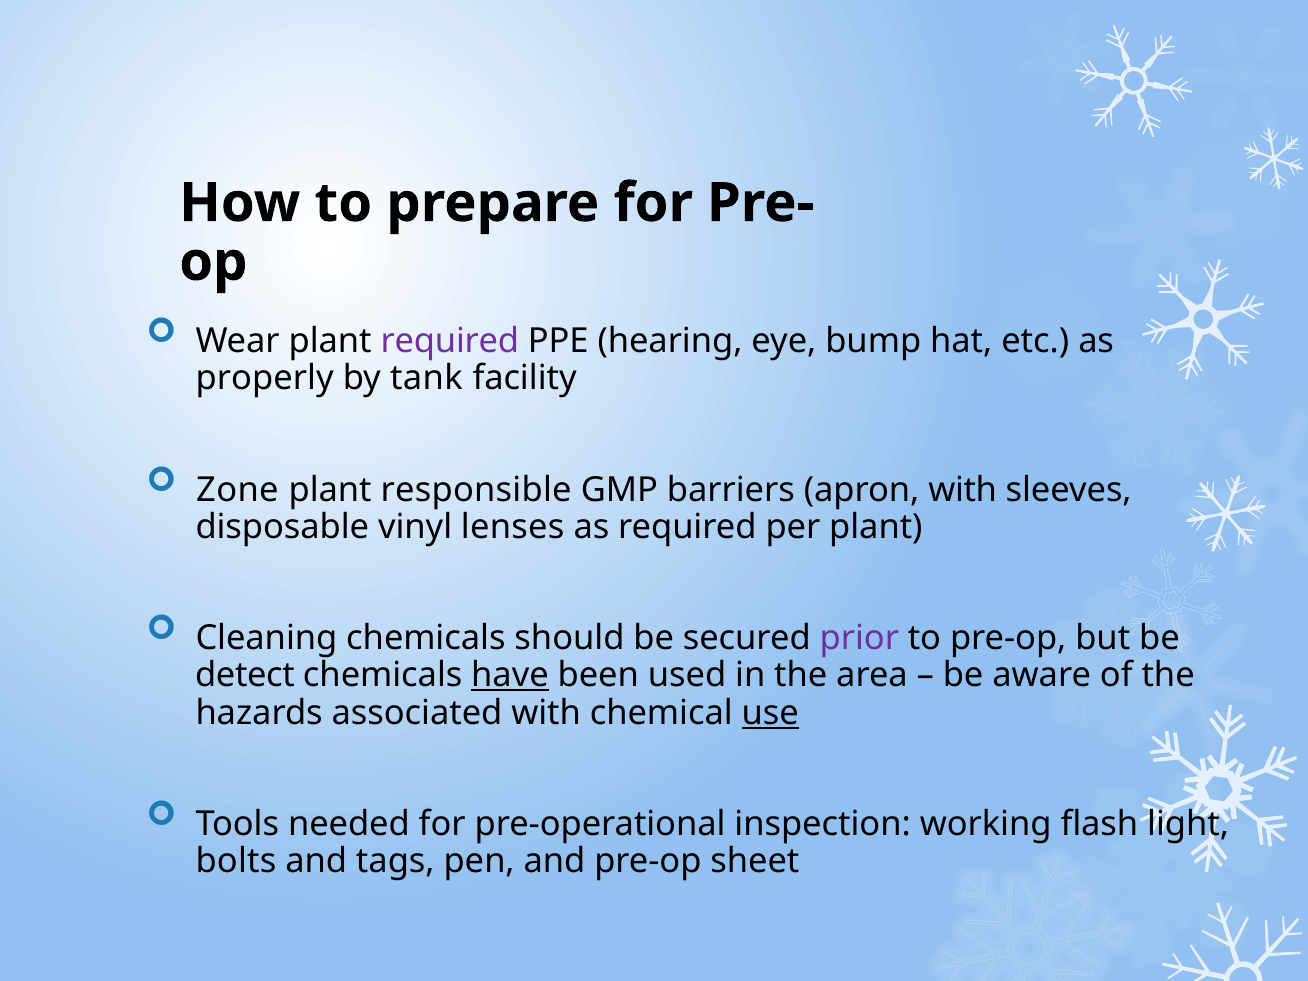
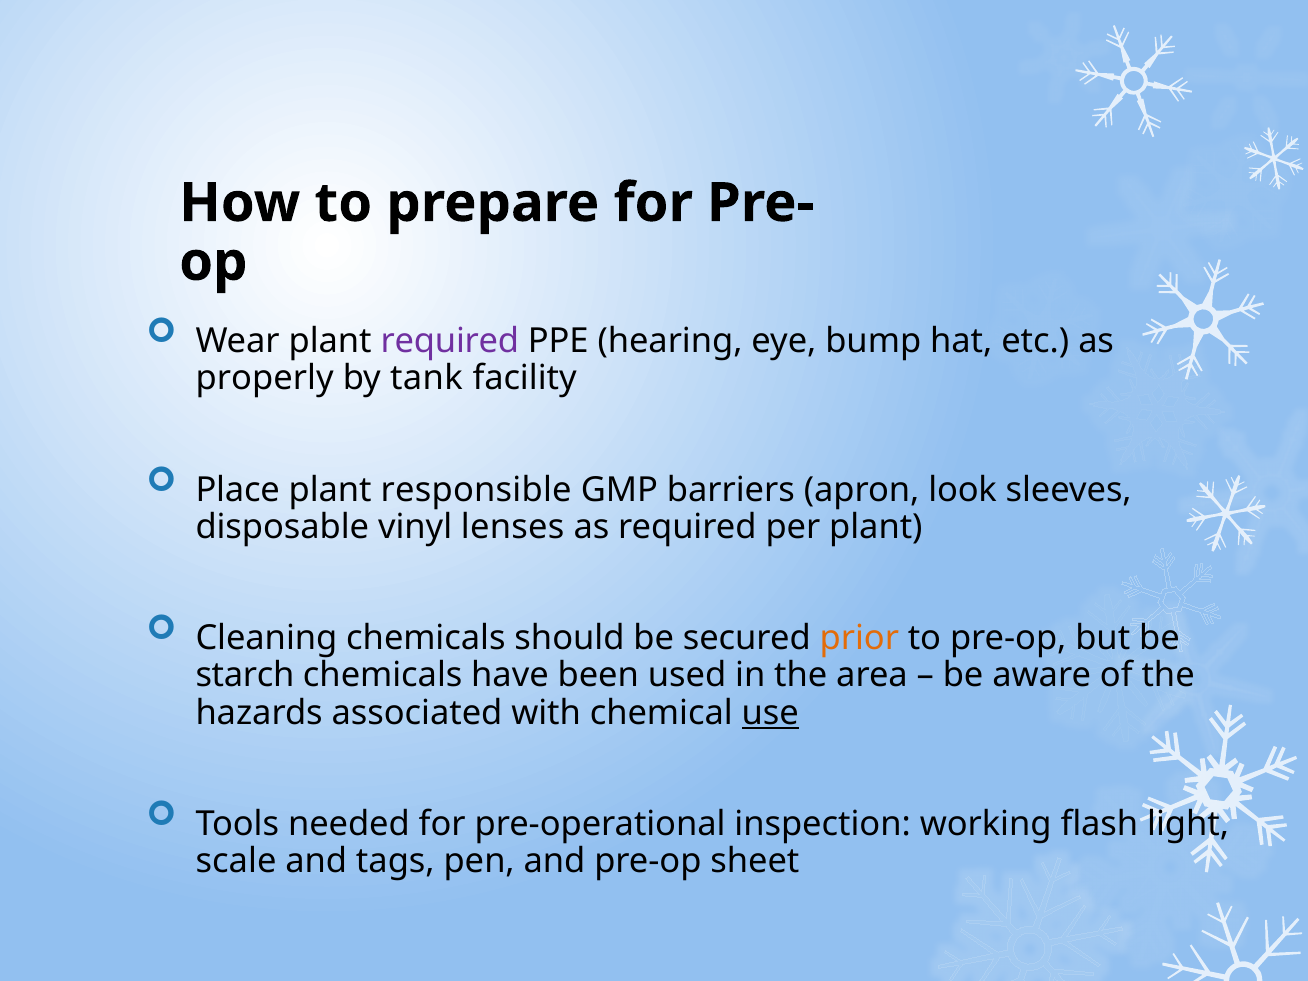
Zone: Zone -> Place (238, 490)
apron with: with -> look (963, 490)
prior colour: purple -> orange (859, 638)
detect: detect -> starch (245, 675)
have underline: present -> none (510, 675)
bolts: bolts -> scale (236, 861)
